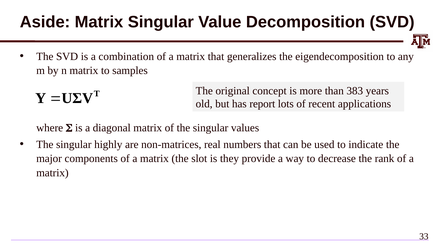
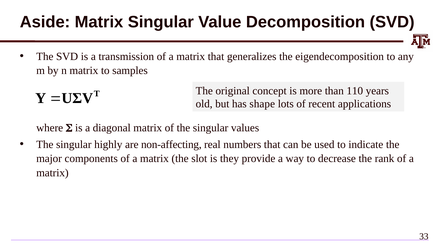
combination: combination -> transmission (126, 56)
383: 383 -> 110 (355, 91)
report: report -> shape (262, 104)
non-matrices: non-matrices -> non-affecting (171, 144)
